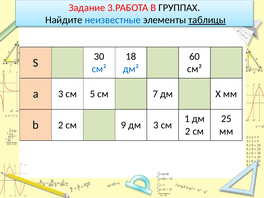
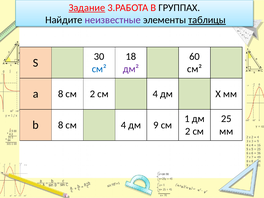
Задание underline: none -> present (87, 8)
неизвестные colour: blue -> purple (113, 20)
дм² colour: blue -> purple (131, 69)
a 3: 3 -> 8 (61, 94)
cм 5: 5 -> 2 (92, 94)
7: 7 -> 4 (155, 94)
b 2: 2 -> 8 (61, 125)
9: 9 -> 4 (123, 125)
дм 3: 3 -> 9 (156, 125)
